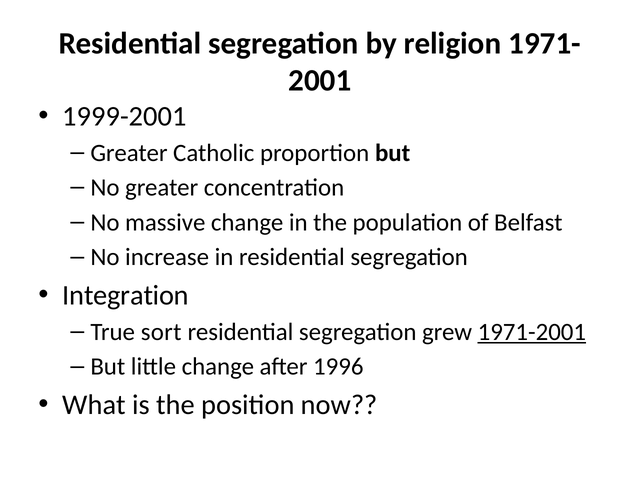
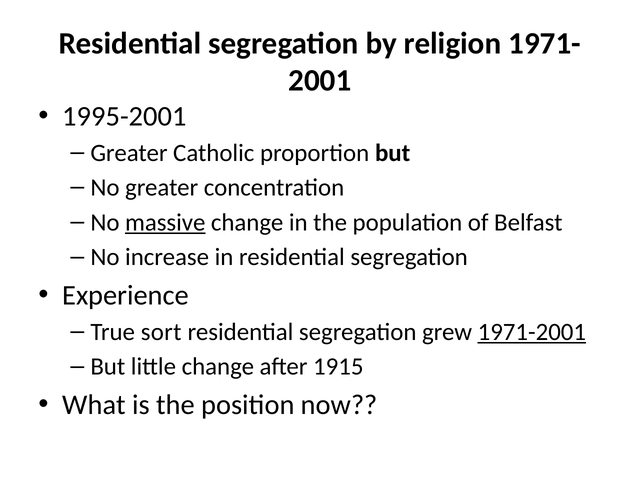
1999-2001: 1999-2001 -> 1995-2001 (124, 116)
massive underline: none -> present (165, 222)
Integration: Integration -> Experience (126, 295)
1996: 1996 -> 1915 (338, 367)
